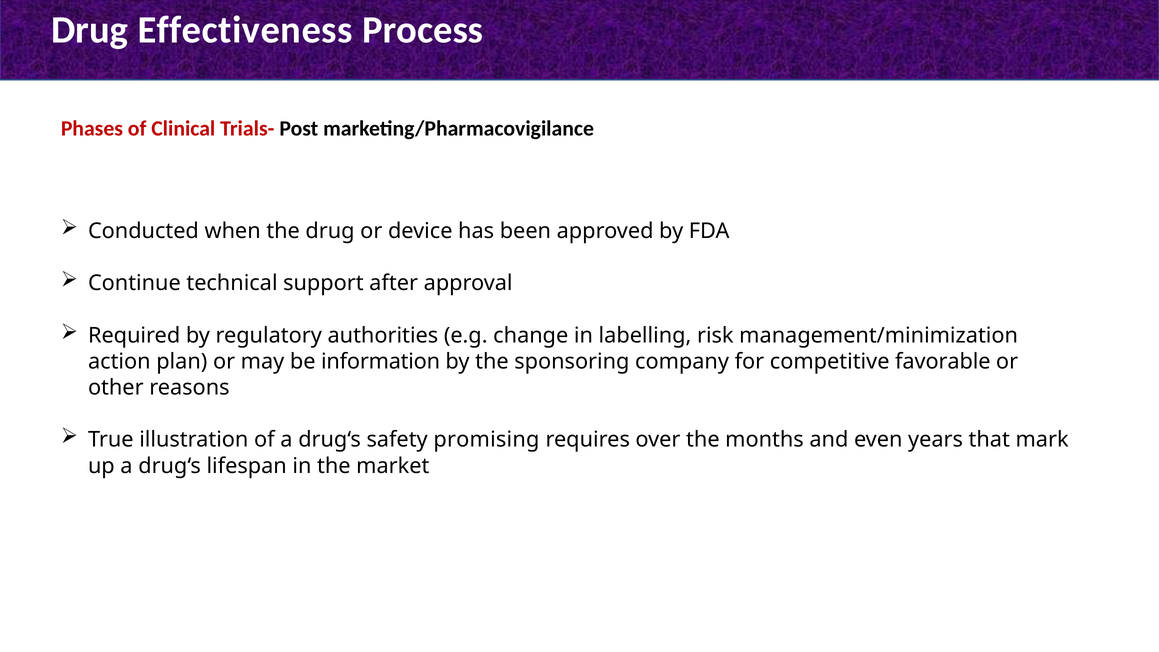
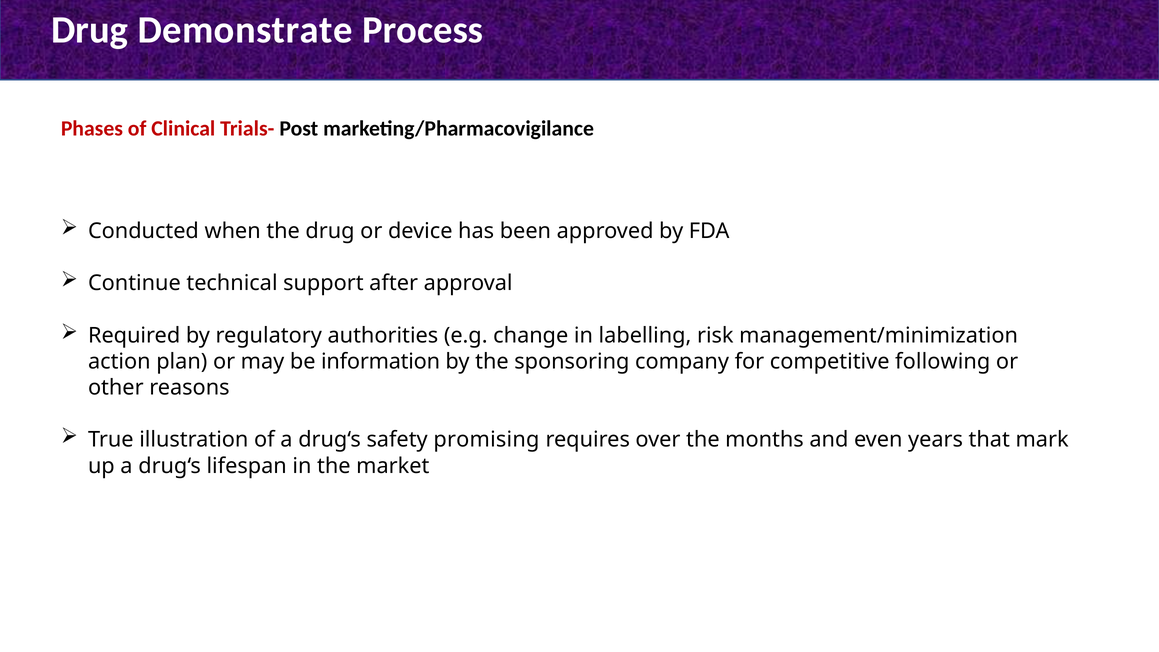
Effectiveness: Effectiveness -> Demonstrate (245, 30)
favorable: favorable -> following (943, 362)
